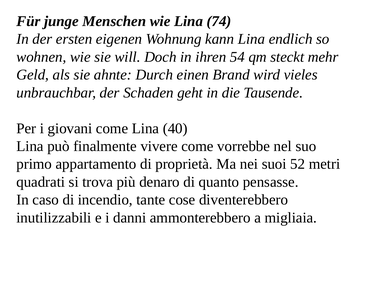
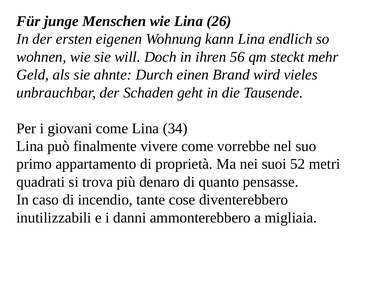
74: 74 -> 26 (219, 21)
54: 54 -> 56 (237, 57)
40: 40 -> 34 (175, 128)
